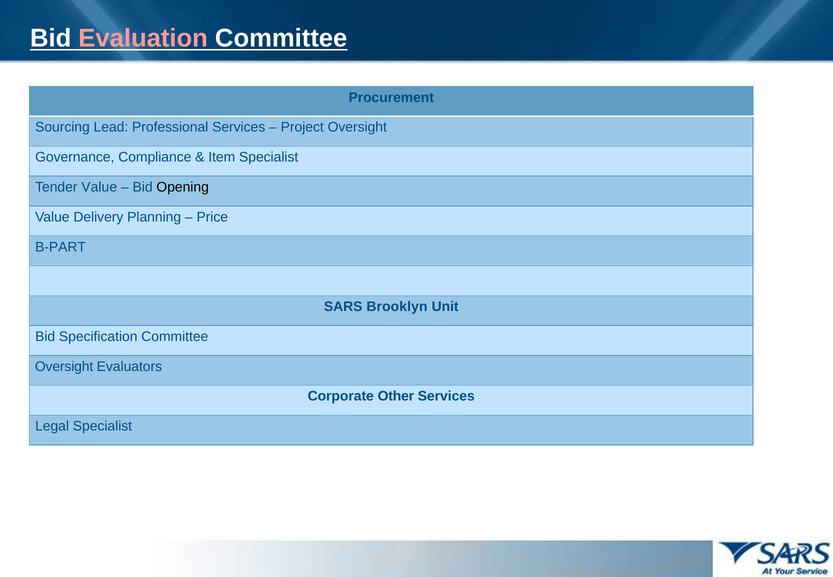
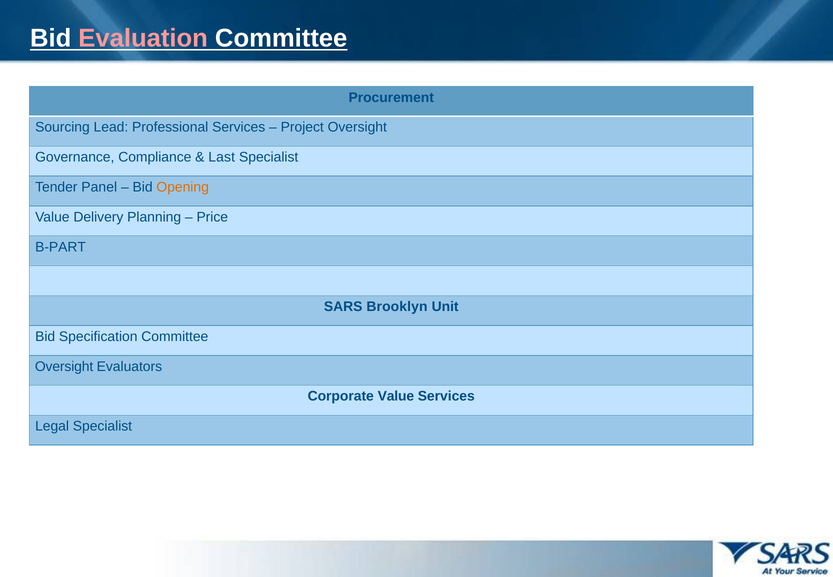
Item: Item -> Last (222, 157)
Tender Value: Value -> Panel (99, 187)
Opening colour: black -> orange (183, 187)
Corporate Other: Other -> Value (396, 396)
